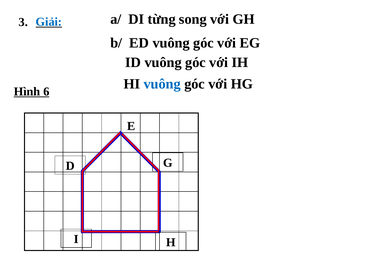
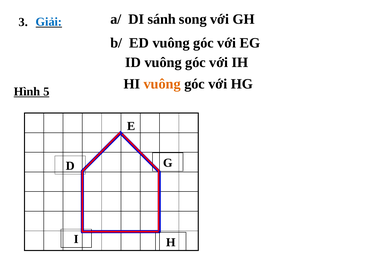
từng: từng -> sánh (162, 19)
vuông colour: blue -> orange (162, 84)
6: 6 -> 5 (46, 91)
